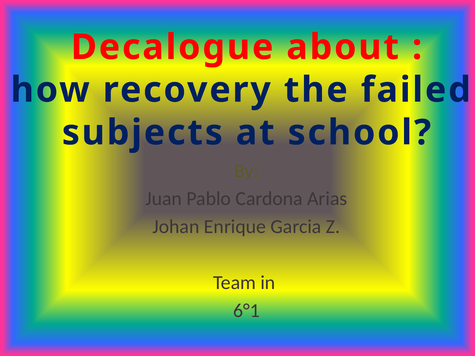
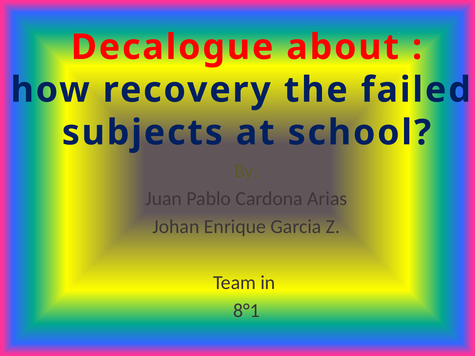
6°1: 6°1 -> 8°1 (246, 311)
